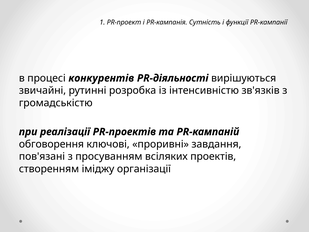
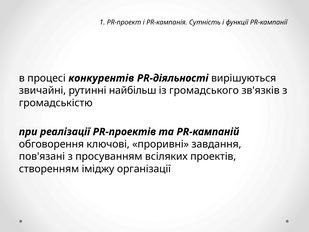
розробка: розробка -> найбільш (133, 90)
інтенсивністю: інтенсивністю -> громадського (204, 90)
